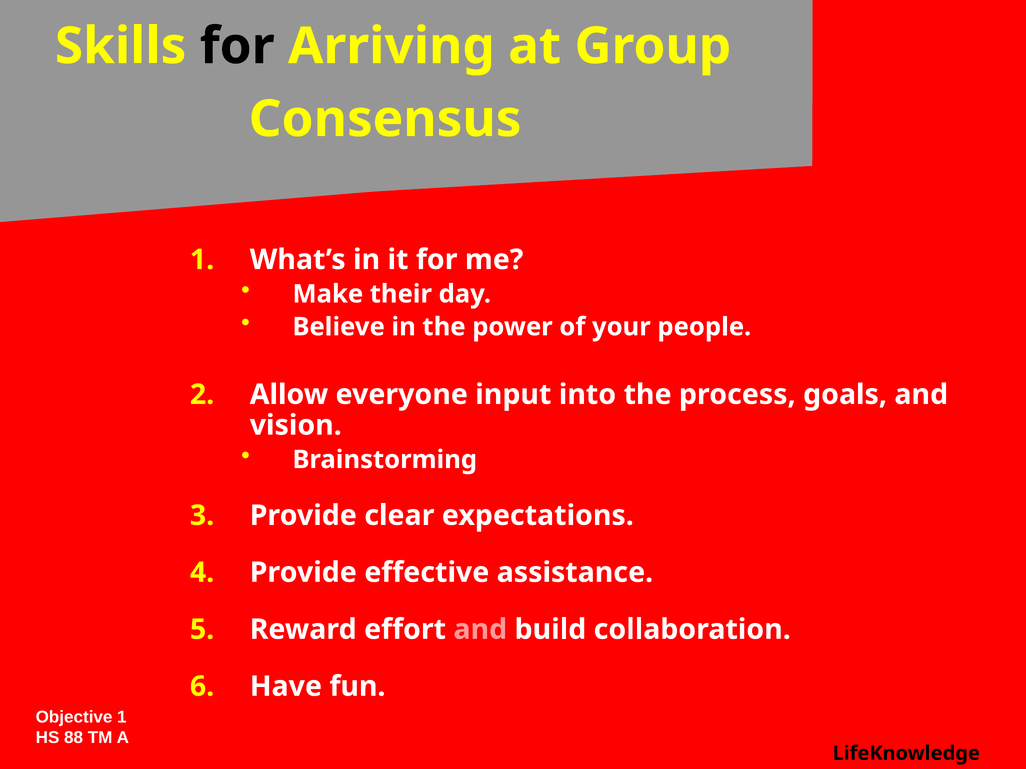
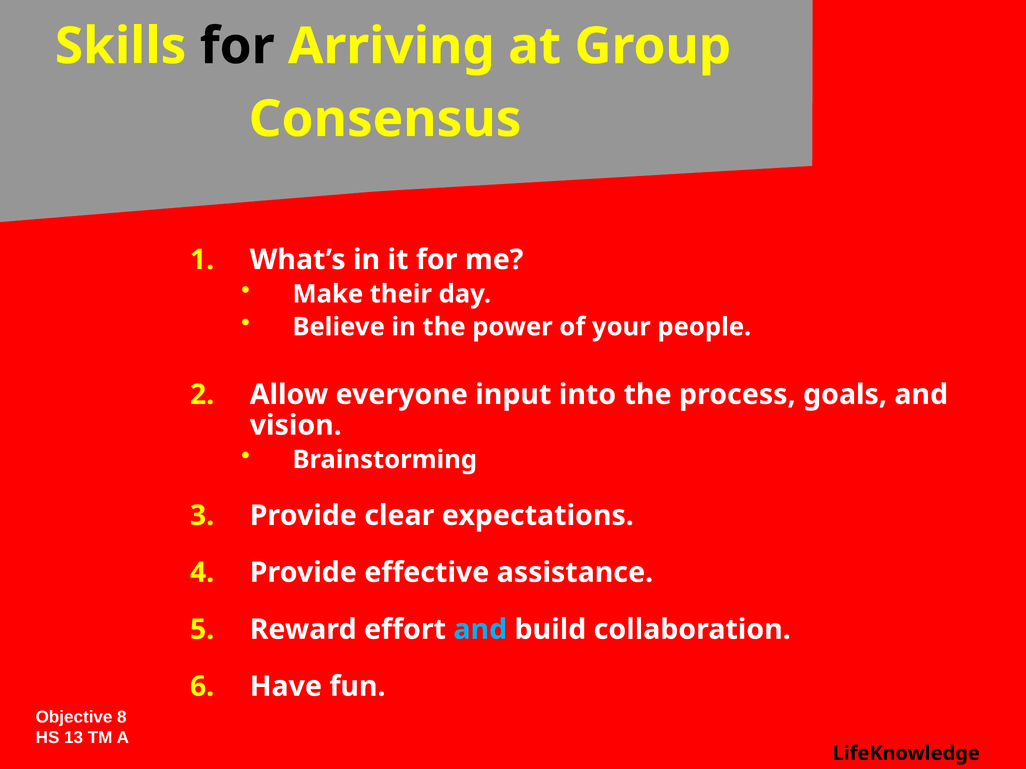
and colour: pink -> light blue (480, 630)
Objective 1: 1 -> 8 (122, 718)
88: 88 -> 13 (74, 738)
